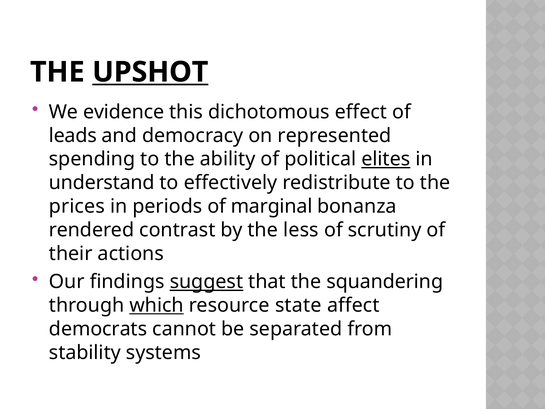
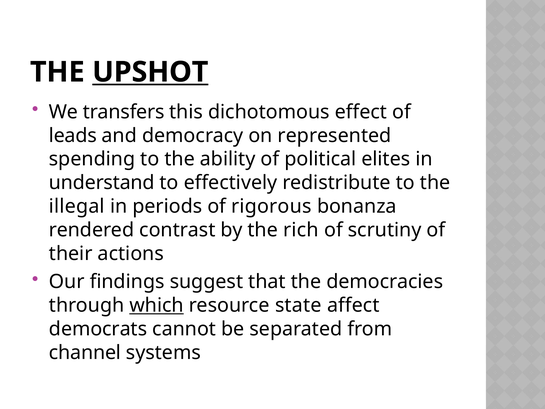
evidence: evidence -> transfers (124, 112)
elites underline: present -> none (386, 159)
prices: prices -> illegal (77, 206)
marginal: marginal -> rigorous (271, 206)
less: less -> rich (301, 230)
suggest underline: present -> none (206, 282)
squandering: squandering -> democracies (385, 282)
stability: stability -> channel (85, 352)
